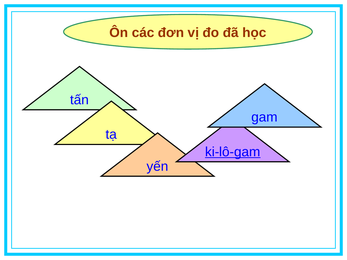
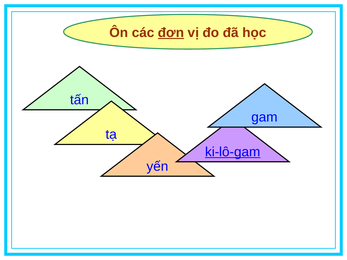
đơn underline: none -> present (171, 33)
